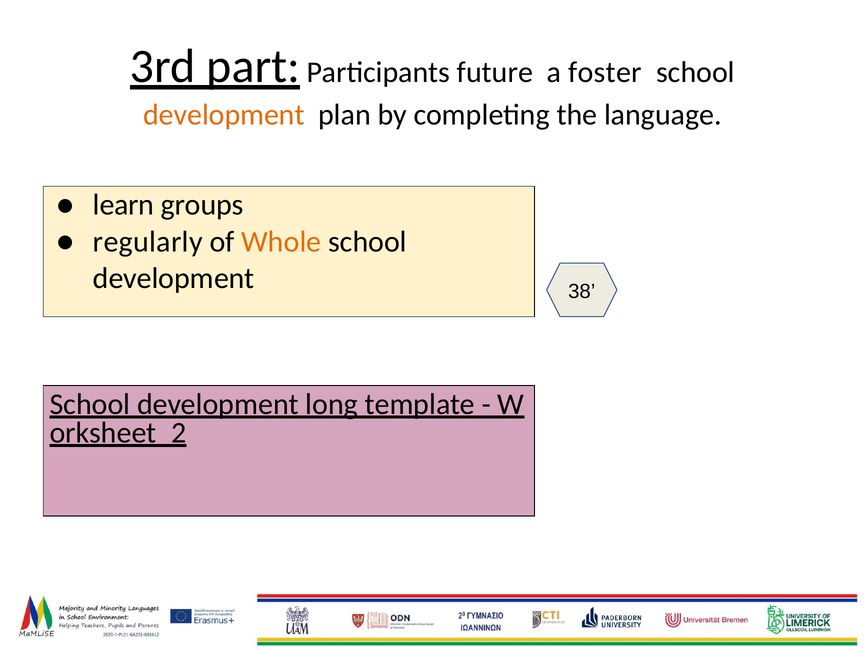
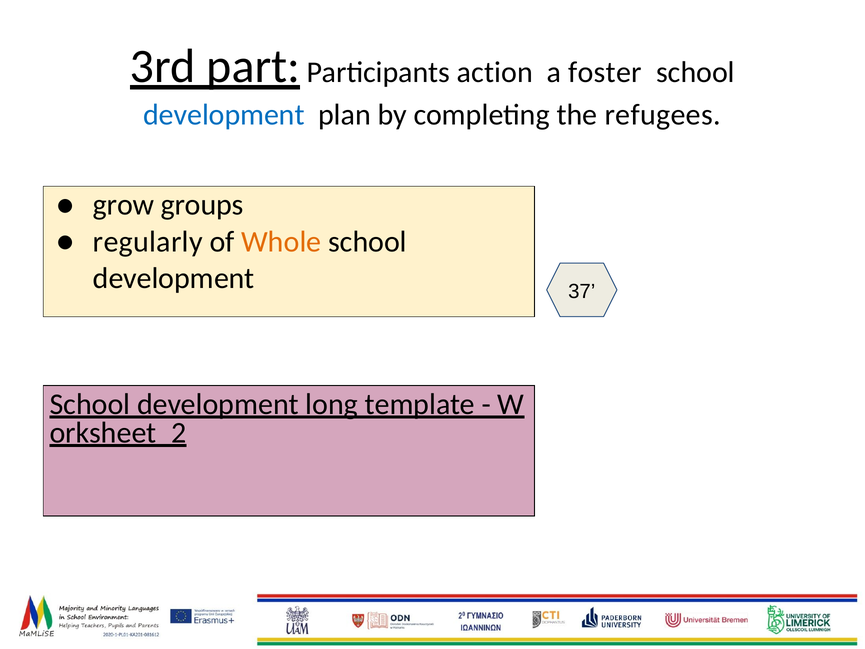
future: future -> action (495, 72)
development colour: orange -> blue (224, 115)
language: language -> refugees (663, 115)
learn: learn -> grow (124, 205)
38: 38 -> 37 (582, 291)
